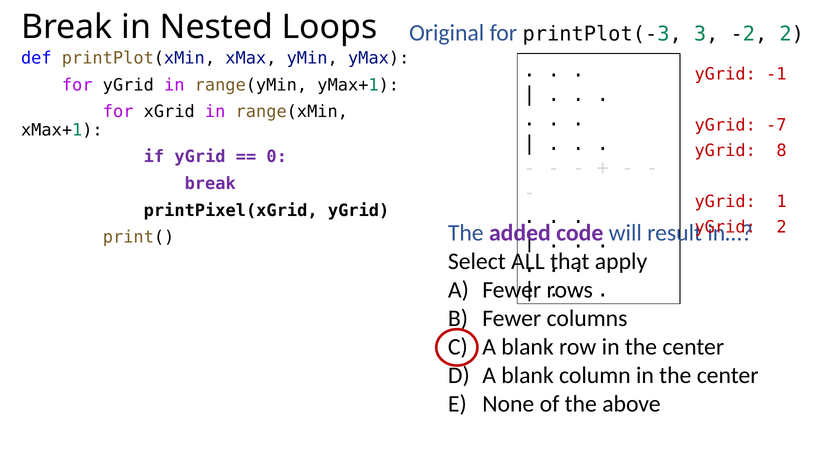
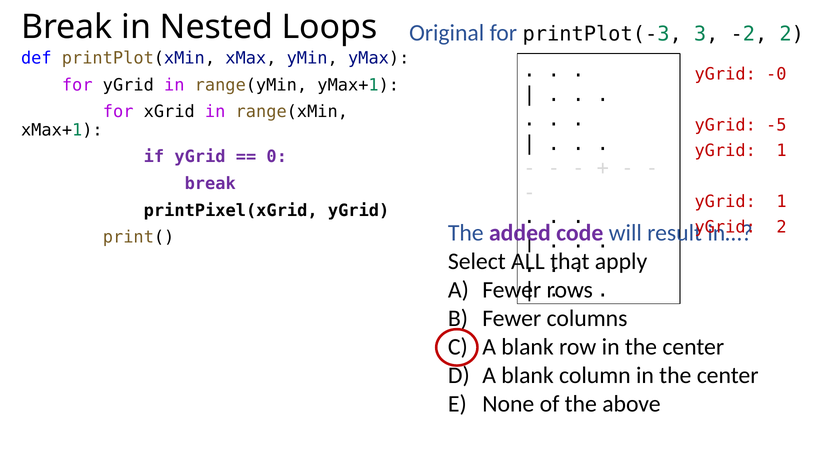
-1: -1 -> -0 (776, 74)
-7: -7 -> -5 (776, 125)
8: 8 -> 1 (781, 151)
